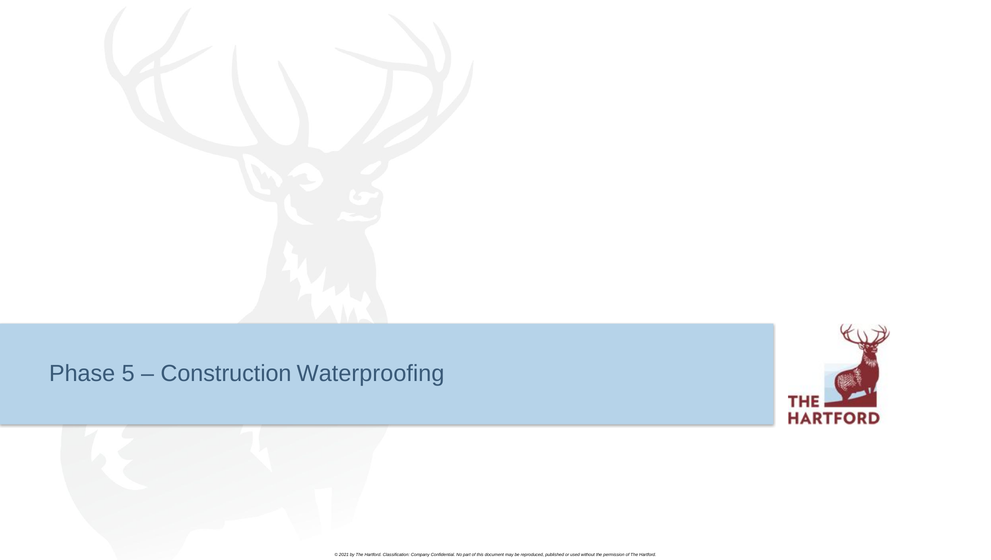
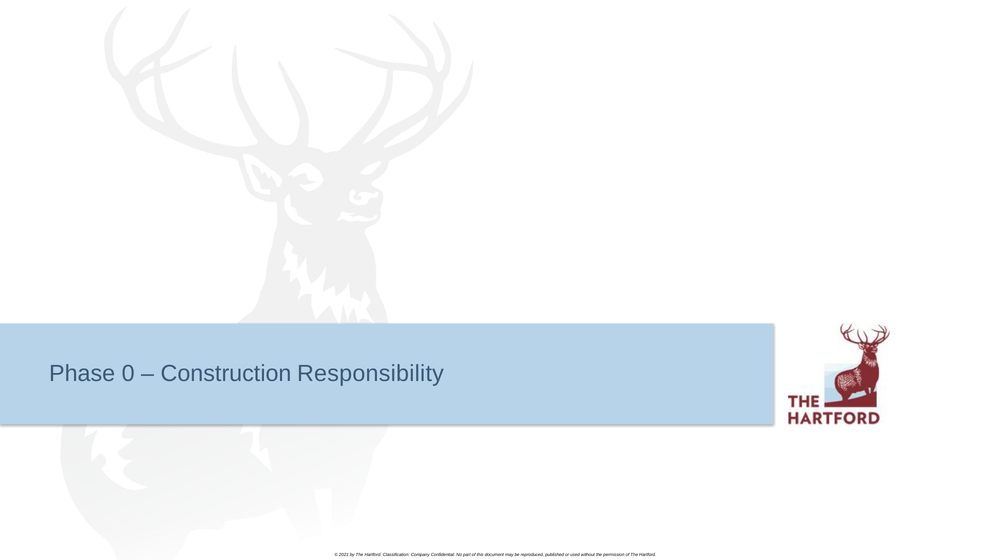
5: 5 -> 0 (128, 373)
Waterproofing: Waterproofing -> Responsibility (370, 373)
